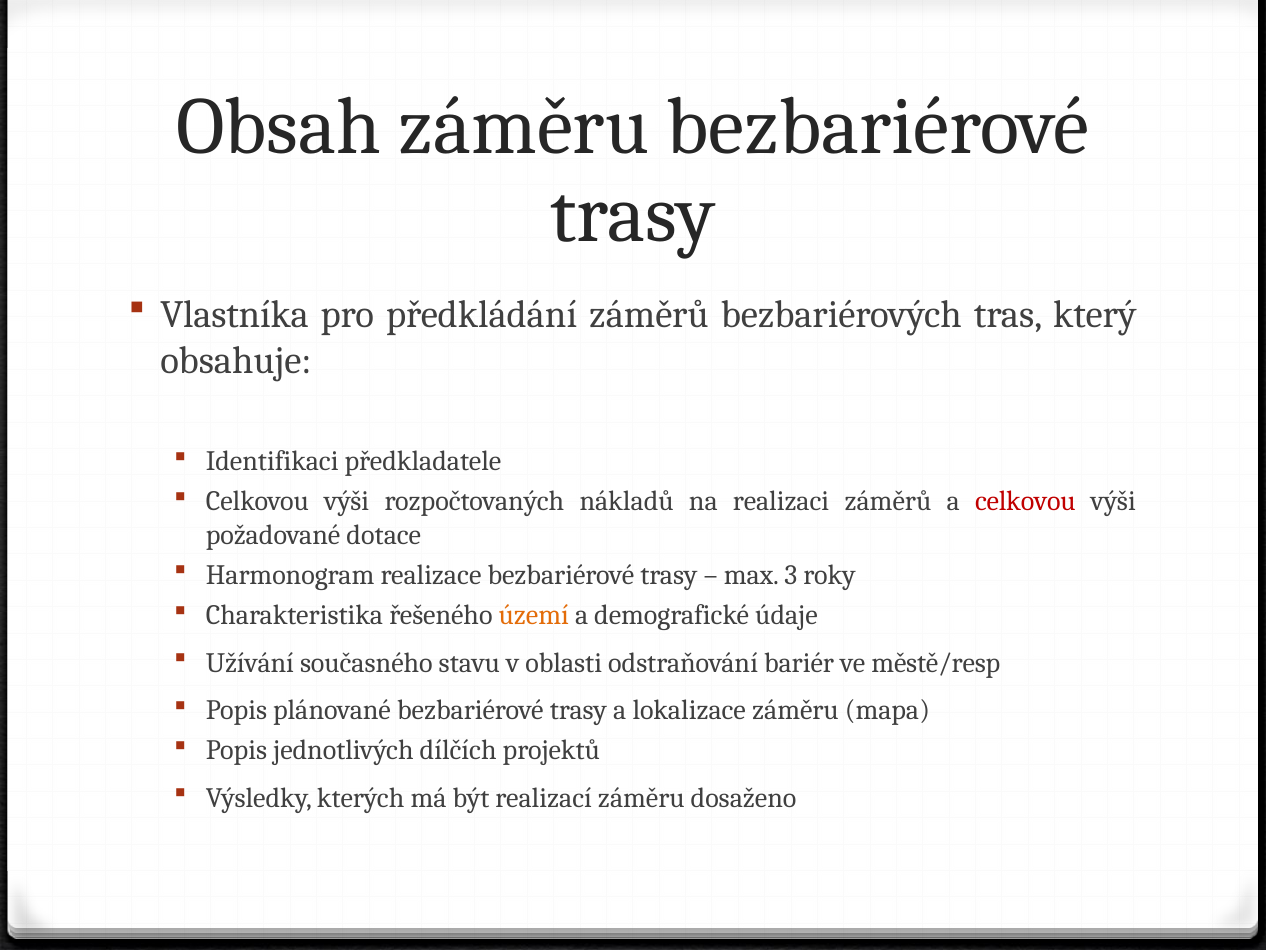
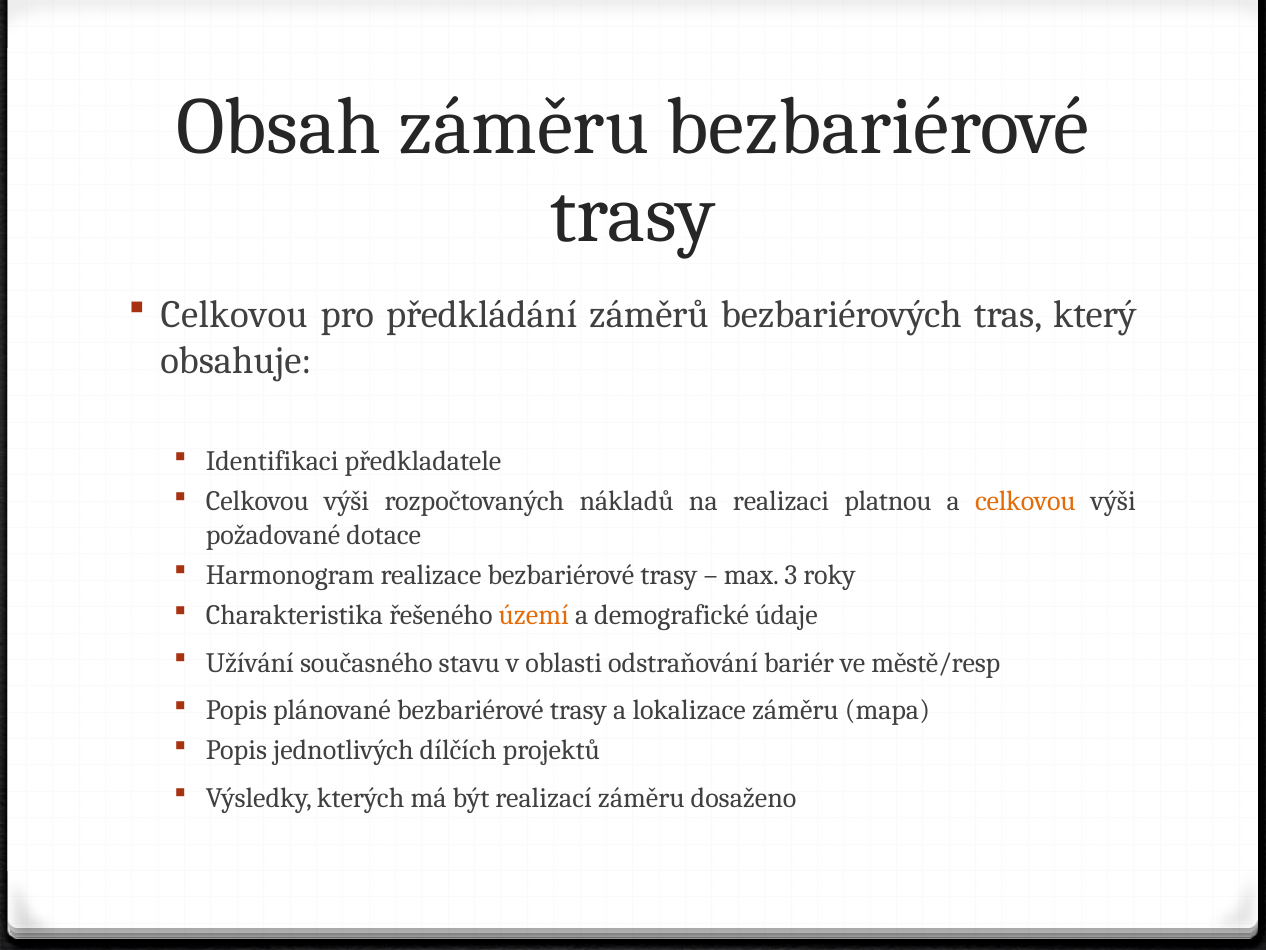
Vlastníka: Vlastníka -> Celkovou (234, 314)
realizaci záměrů: záměrů -> platnou (888, 501)
celkovou colour: red -> orange (1025, 501)
